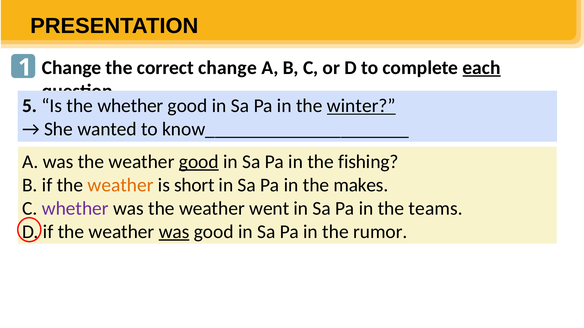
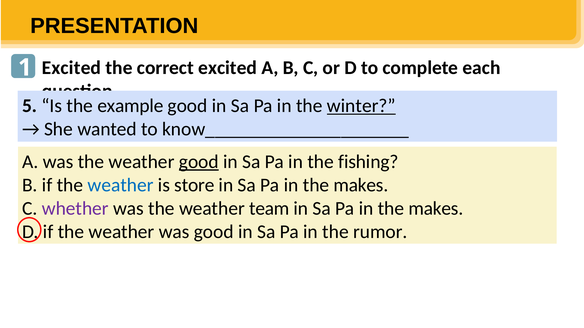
Change: Change -> Excited (72, 68)
correct change: change -> excited (228, 68)
each underline: present -> none (482, 68)
the whether: whether -> example (130, 106)
weather colour: orange -> blue (121, 185)
short: short -> store (194, 185)
went: went -> team (269, 209)
teams: teams -> makes (436, 209)
was underline: present -> none (174, 232)
